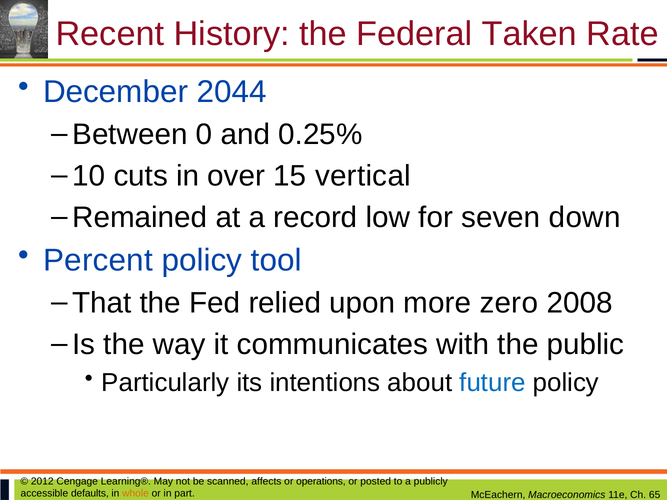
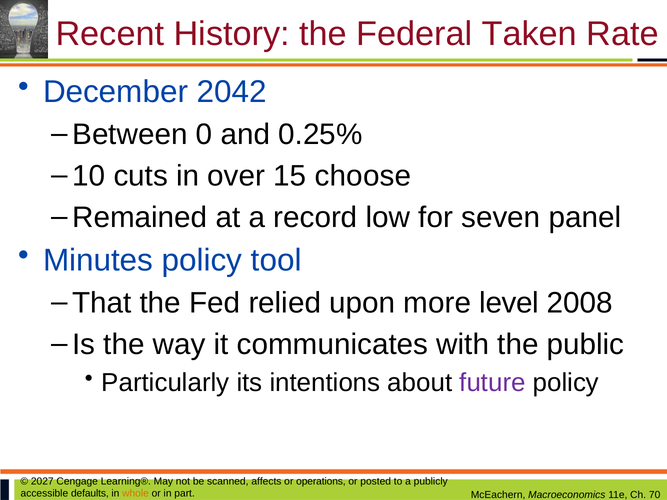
2044: 2044 -> 2042 (232, 92)
vertical: vertical -> choose (363, 176)
down: down -> panel (585, 217)
Percent: Percent -> Minutes (98, 261)
zero: zero -> level (509, 303)
future colour: blue -> purple (492, 383)
2012: 2012 -> 2027 (42, 481)
65: 65 -> 70 (655, 495)
